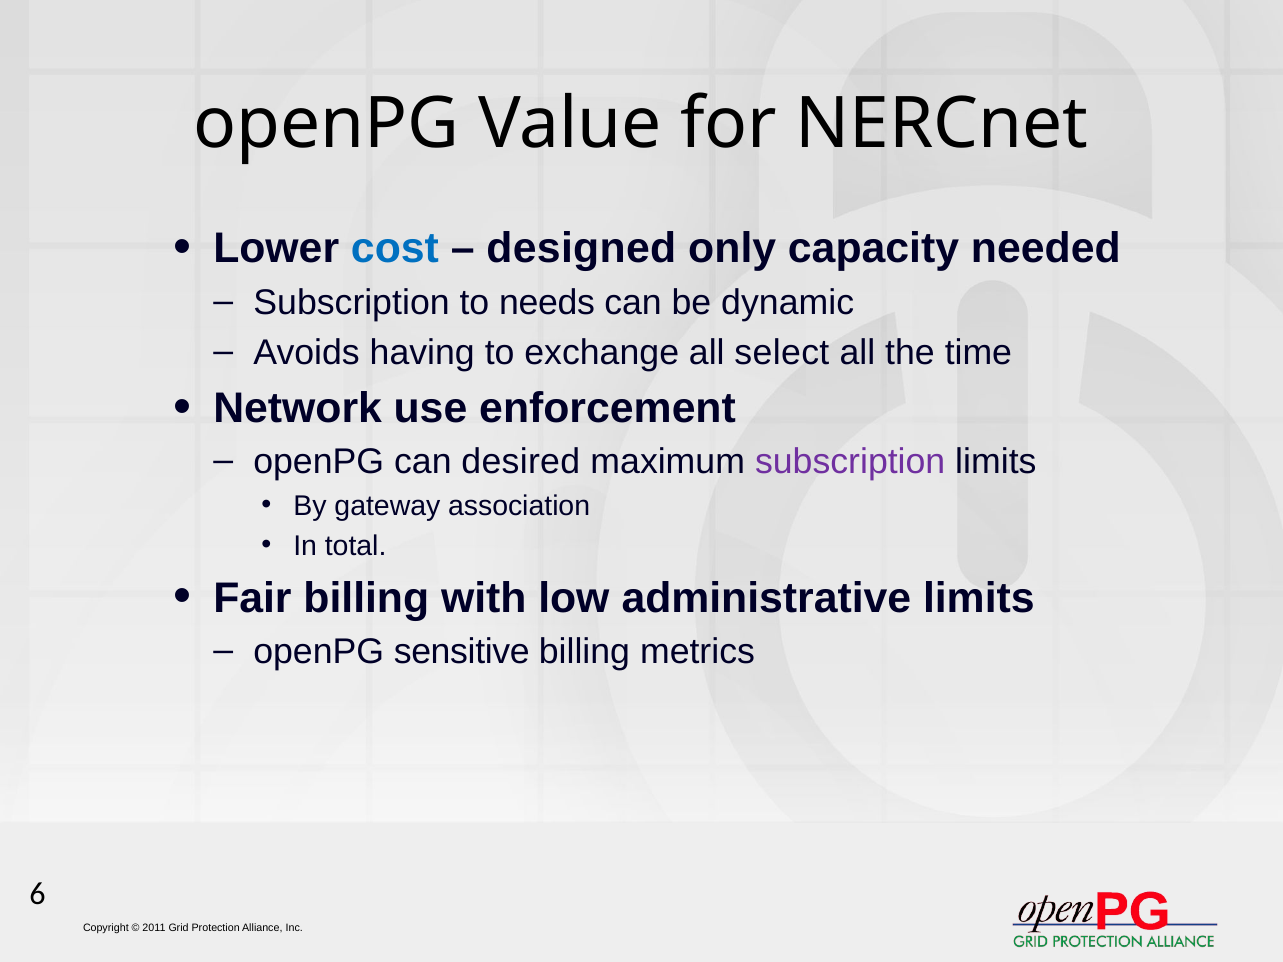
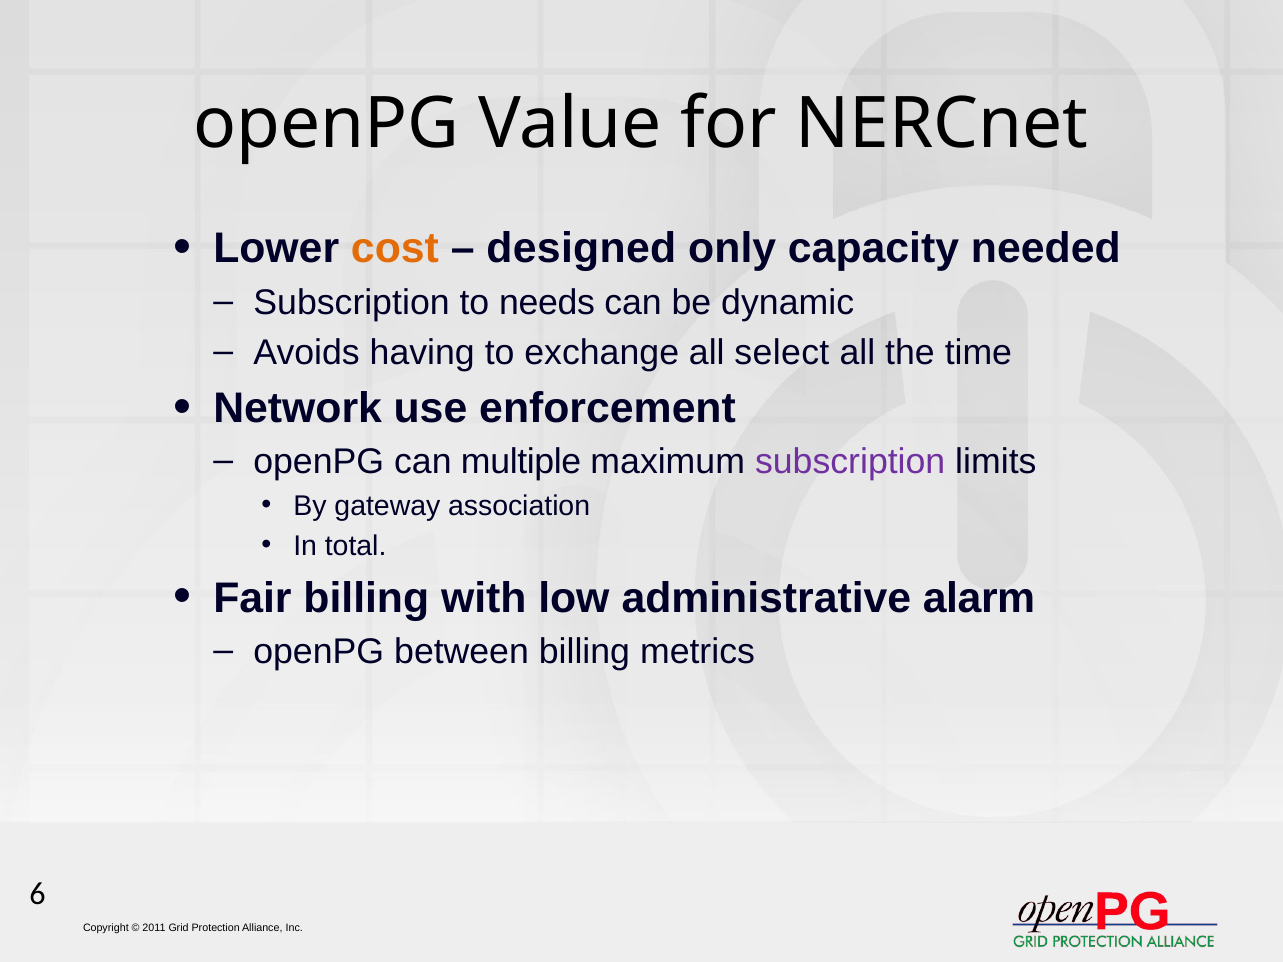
cost colour: blue -> orange (395, 249)
desired: desired -> multiple (521, 462)
administrative limits: limits -> alarm (979, 598)
sensitive: sensitive -> between (462, 652)
